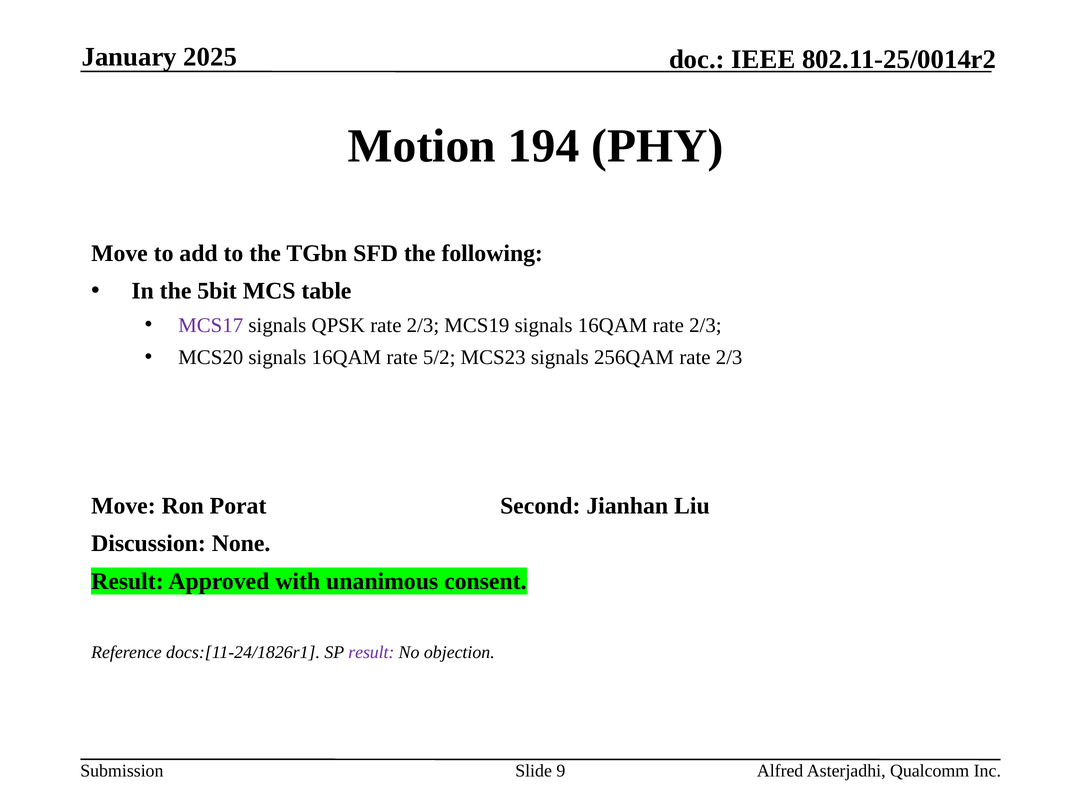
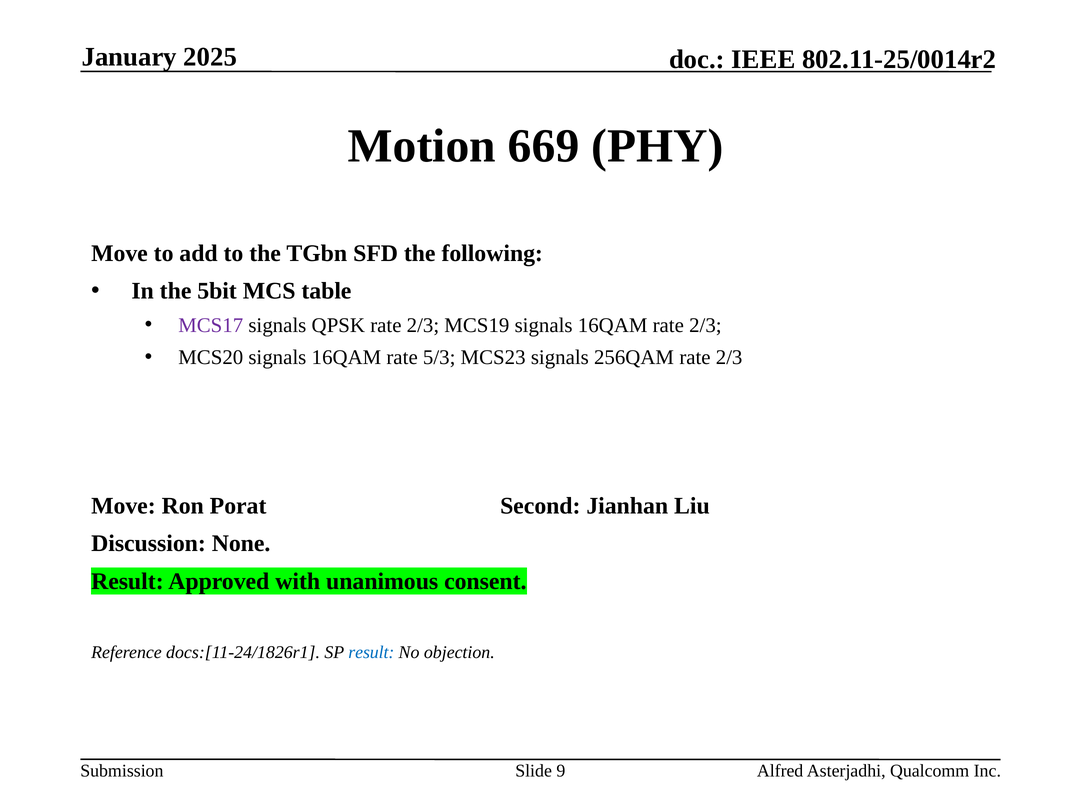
194: 194 -> 669 (544, 146)
5/2: 5/2 -> 5/3 (439, 358)
result colour: purple -> blue (371, 652)
